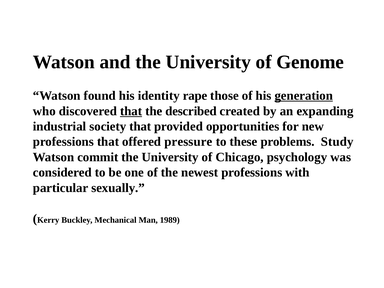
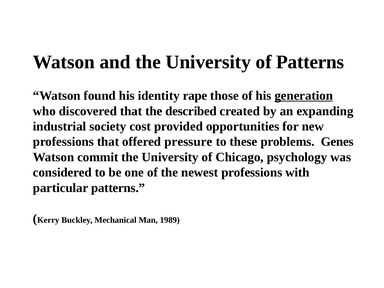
of Genome: Genome -> Patterns (310, 62)
that underline: present -> none (131, 111)
society that: that -> cost (140, 126)
Study: Study -> Genes (337, 142)
particular sexually: sexually -> patterns (118, 188)
